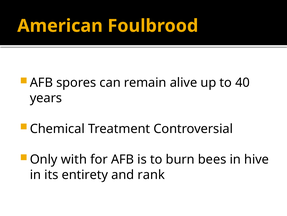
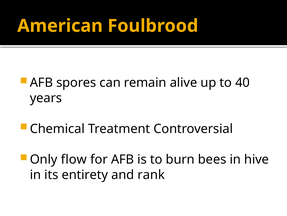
with: with -> flow (74, 159)
